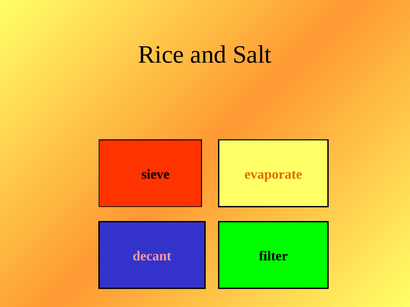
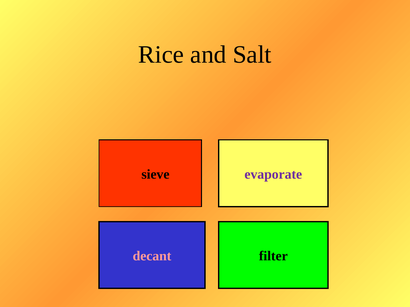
evaporate colour: orange -> purple (273, 174)
